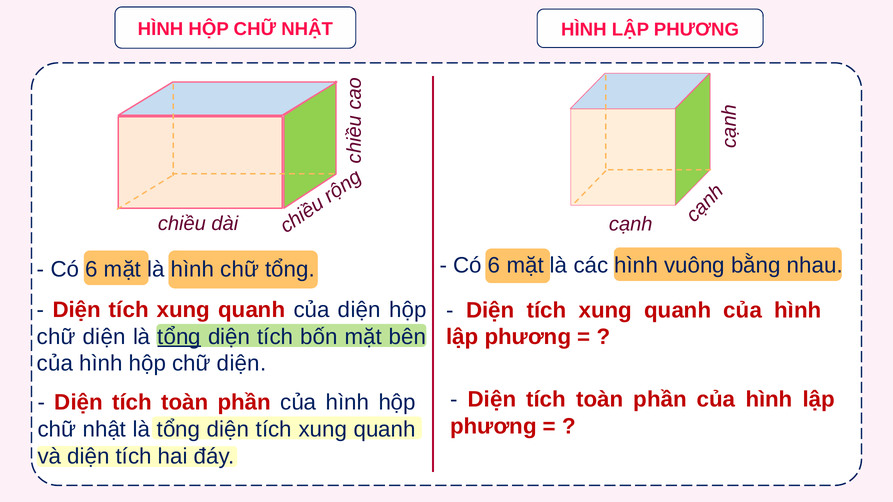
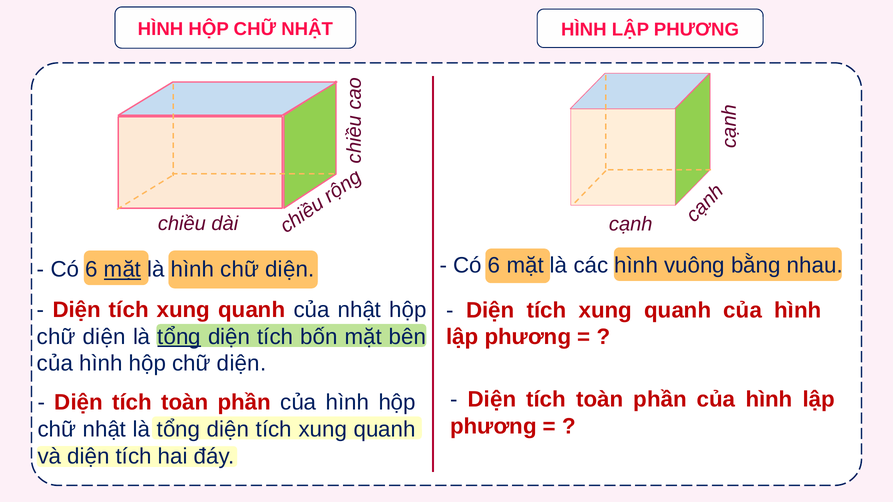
mặt underline: none -> present (123, 270)
hình chữ tổng: tổng -> diện (290, 270)
của diện: diện -> nhật (359, 310)
